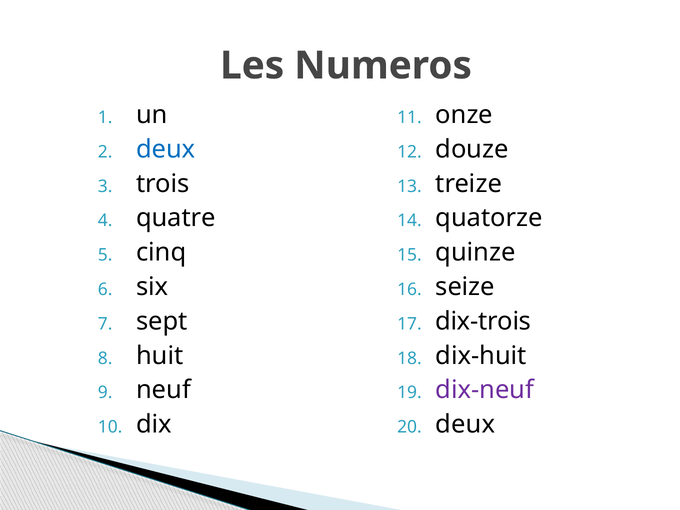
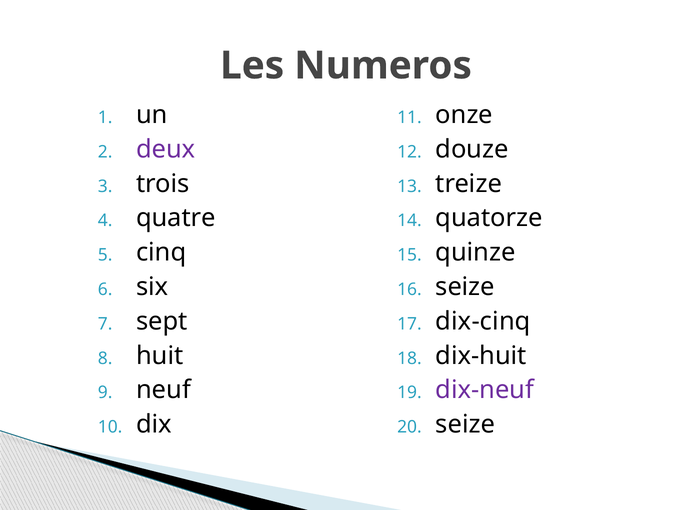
deux colour: blue -> purple (166, 149)
dix-trois: dix-trois -> dix-cinq (483, 321)
deux: deux -> seize (465, 424)
